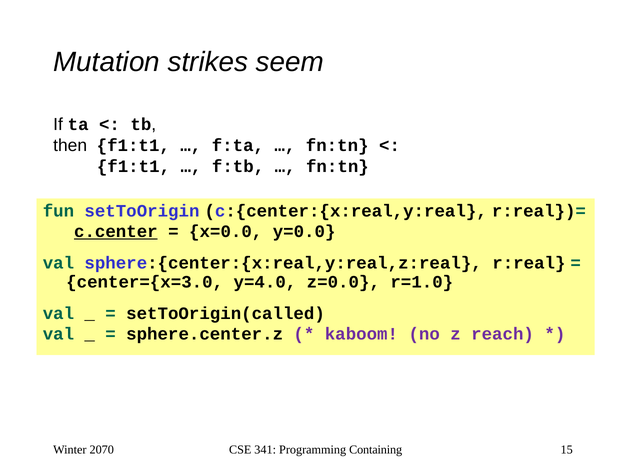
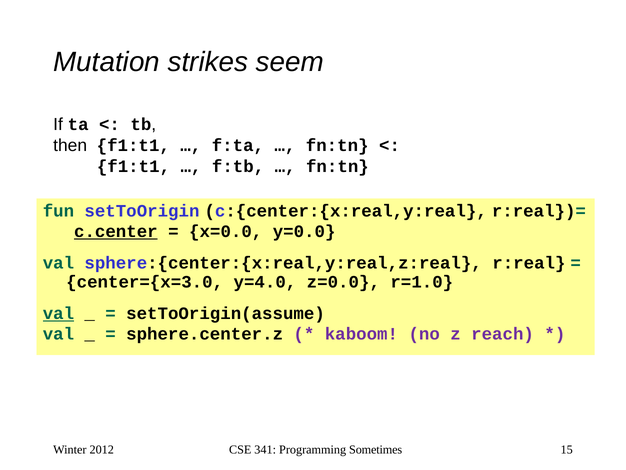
val underline: none -> present (58, 313)
setToOrigin(called: setToOrigin(called -> setToOrigin(assume (226, 313)
2070: 2070 -> 2012 (102, 449)
Containing: Containing -> Sometimes (376, 449)
